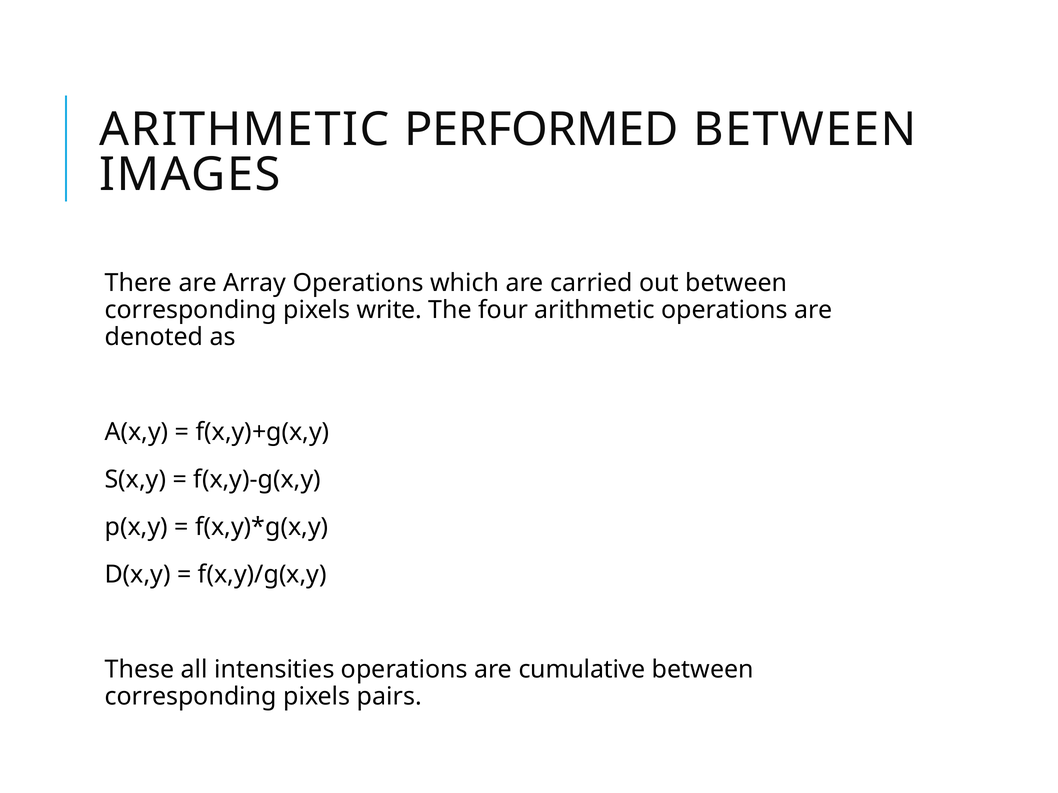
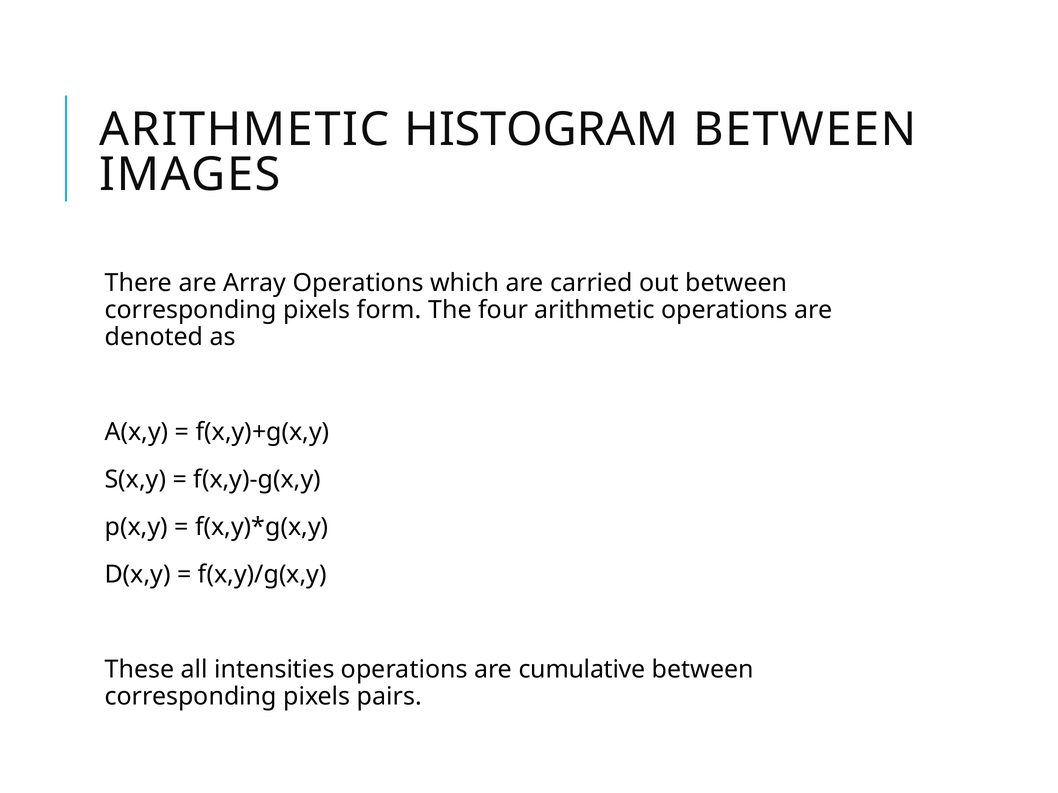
PERFORMED: PERFORMED -> HISTOGRAM (541, 130)
write: write -> form (389, 310)
